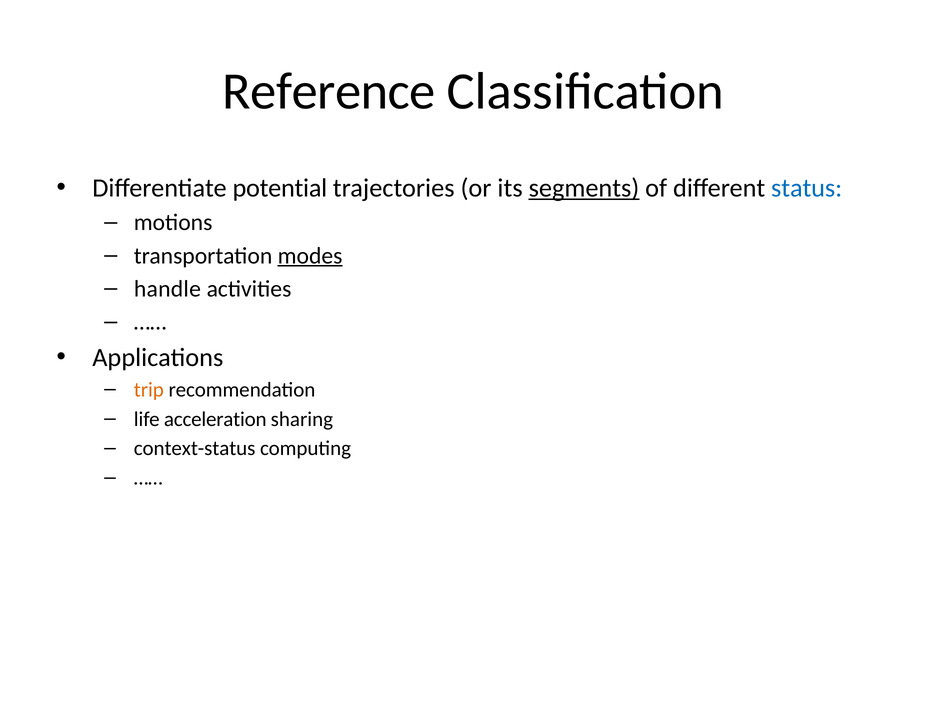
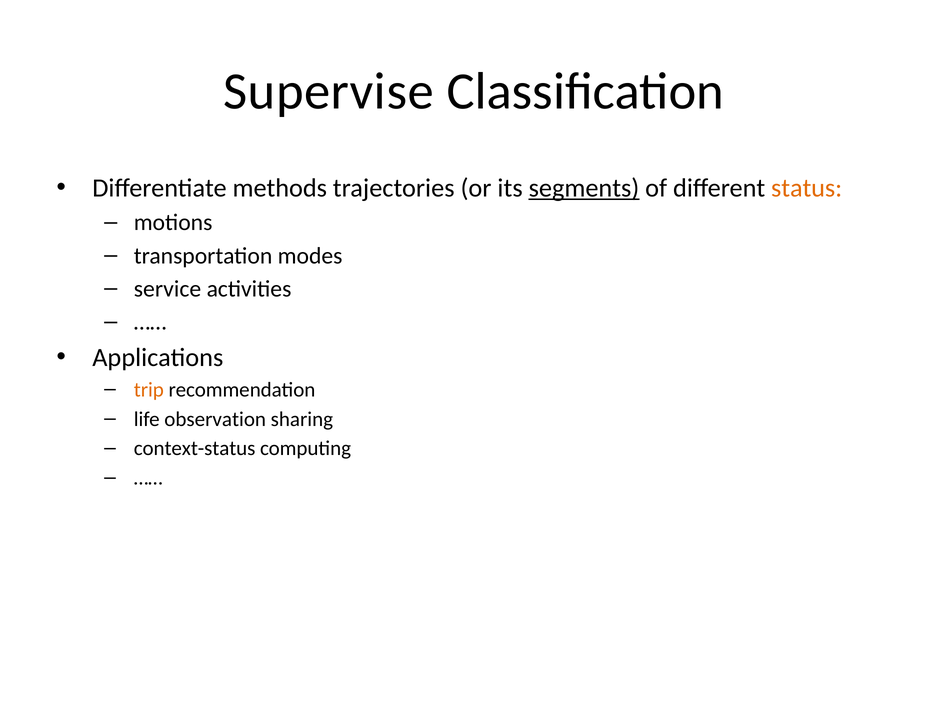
Reference: Reference -> Supervise (328, 91)
potential: potential -> methods (280, 188)
status colour: blue -> orange (807, 188)
modes underline: present -> none (310, 256)
handle: handle -> service (167, 289)
acceleration: acceleration -> observation (215, 419)
